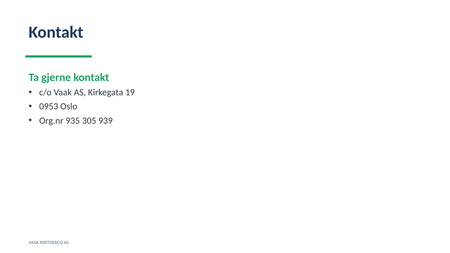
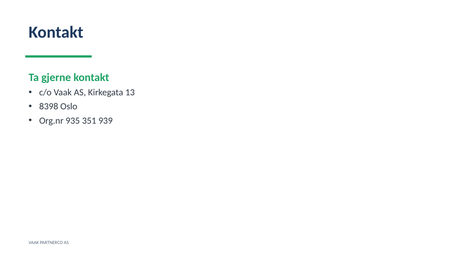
19: 19 -> 13 (130, 93)
0953: 0953 -> 8398 (49, 107)
305: 305 -> 351 (89, 121)
